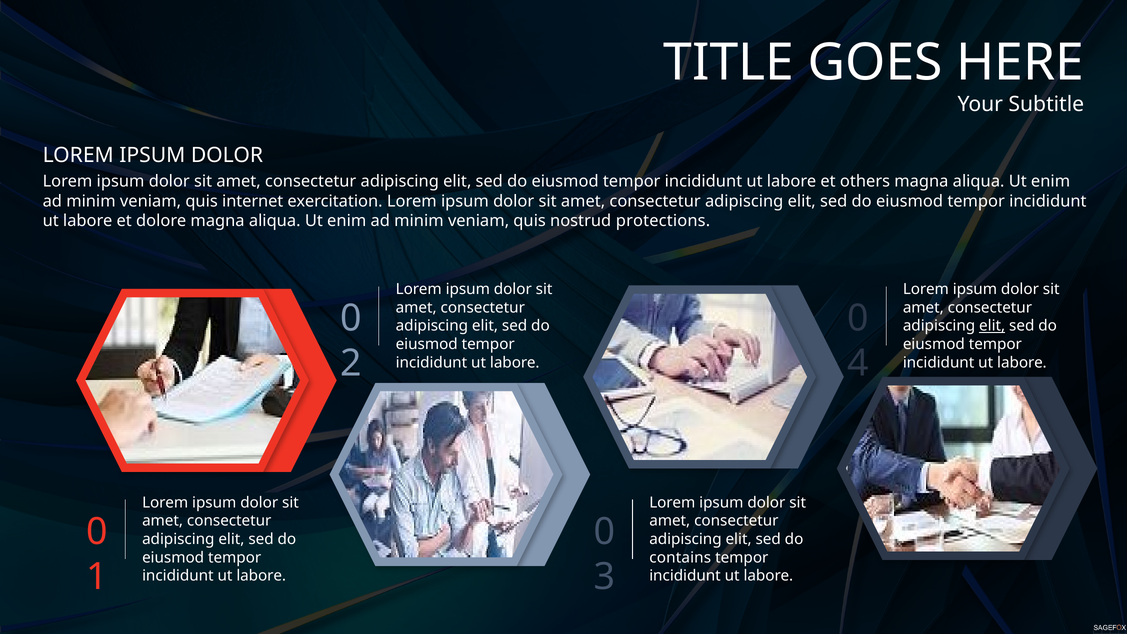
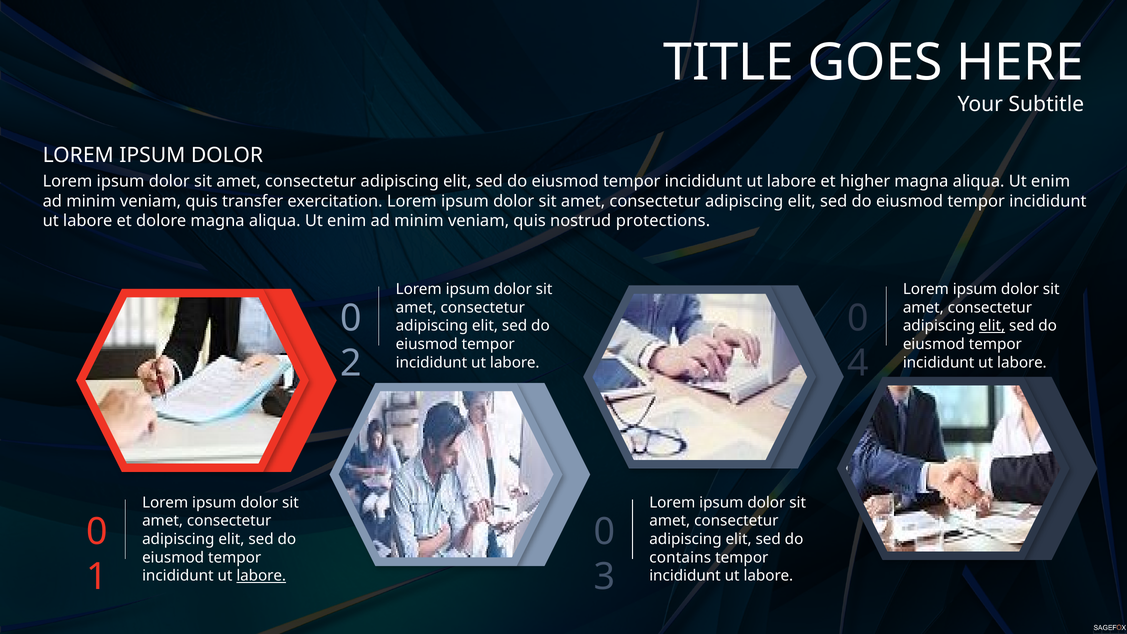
others: others -> higher (865, 181)
internet: internet -> transfer (253, 201)
labore underline: none -> present (261, 576)
